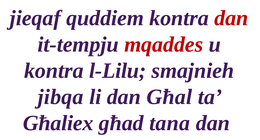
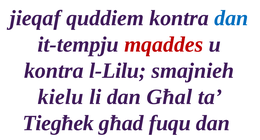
dan colour: red -> blue (231, 18)
jibqa: jibqa -> kielu (61, 97)
Għaliex: Għaliex -> Tiegħek (58, 123)
tana: tana -> fuqu (170, 123)
